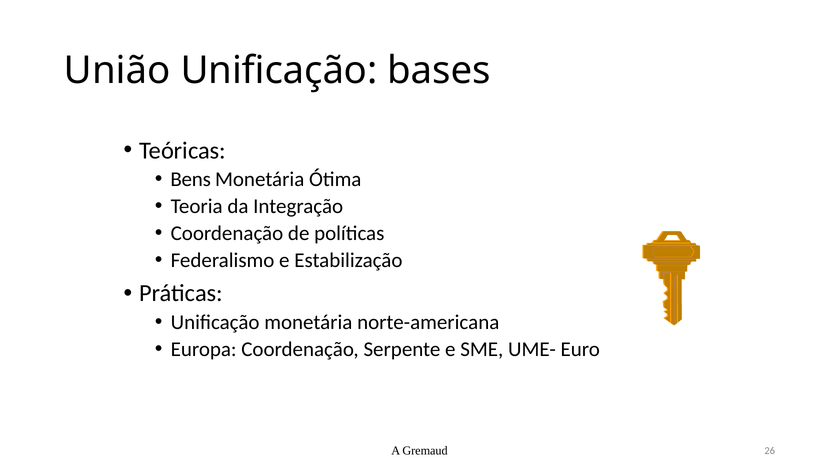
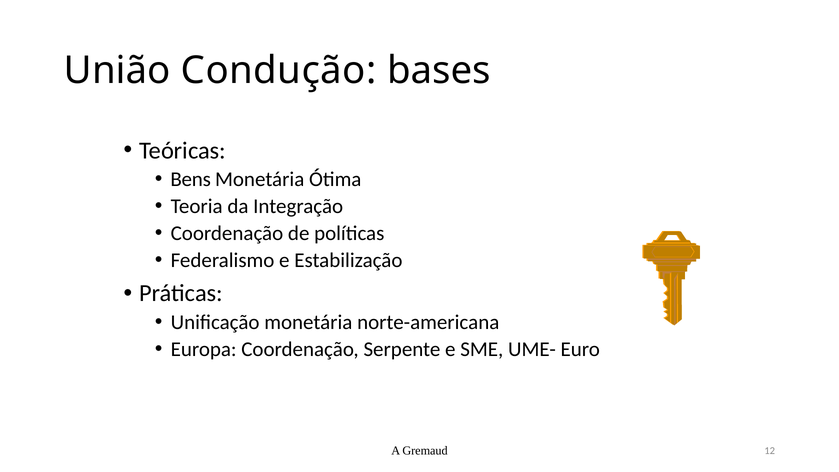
União Unificação: Unificação -> Condução (279, 70)
26: 26 -> 12 (770, 451)
